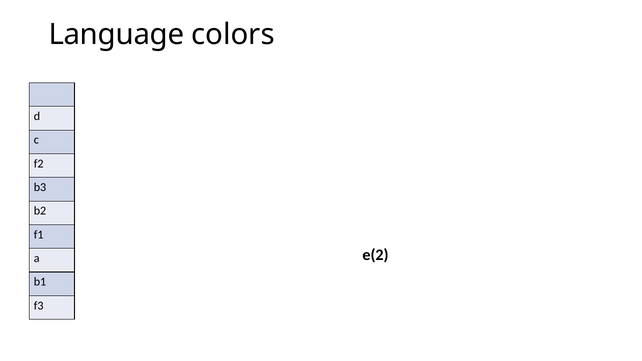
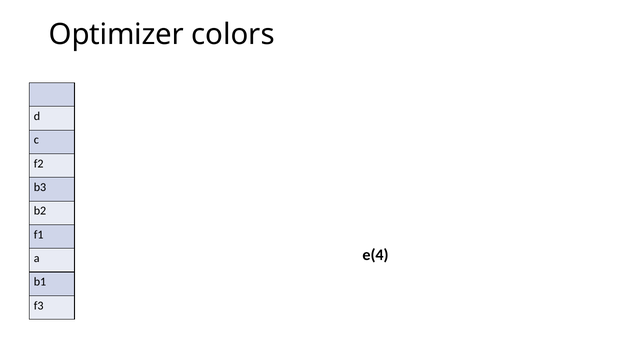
Language: Language -> Optimizer (116, 35)
e(2: e(2 -> e(4 (376, 255)
